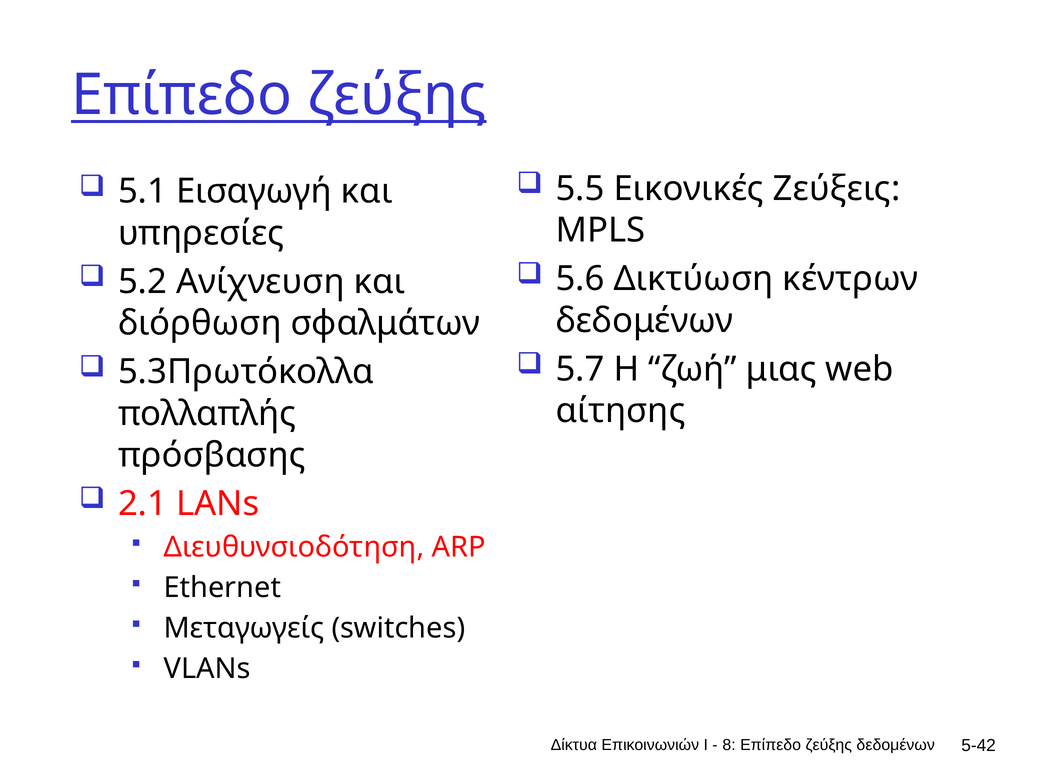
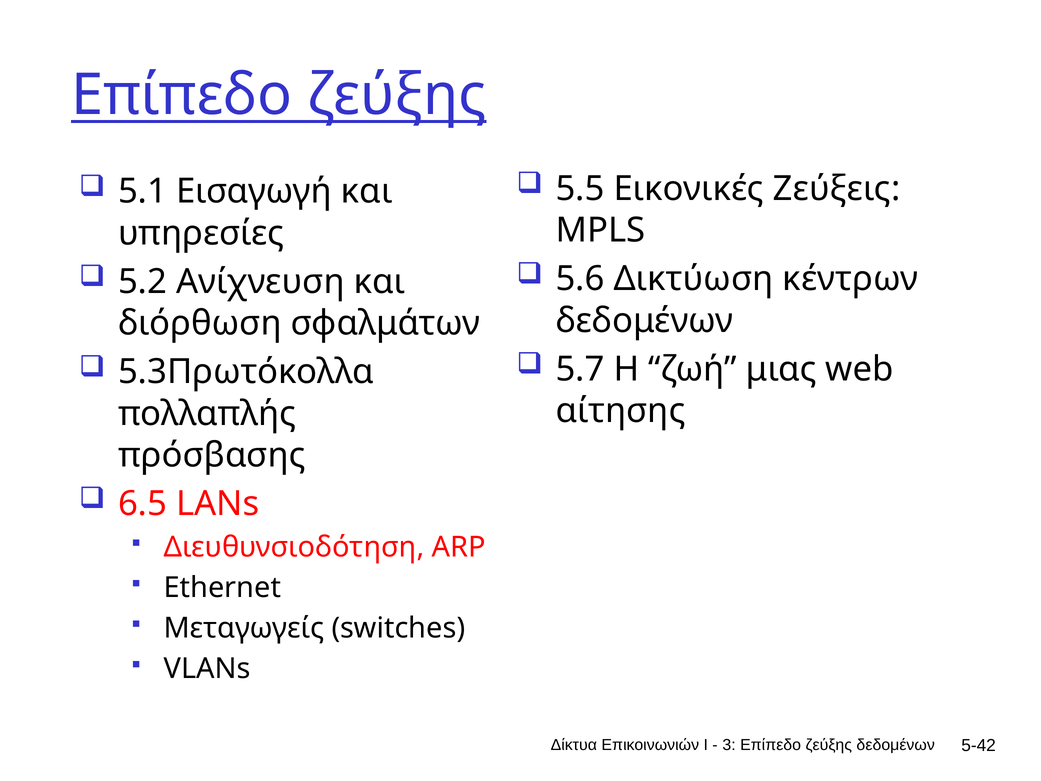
2.1: 2.1 -> 6.5 (143, 504)
8: 8 -> 3 (729, 745)
